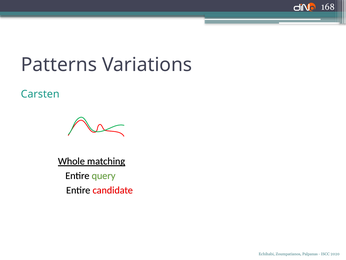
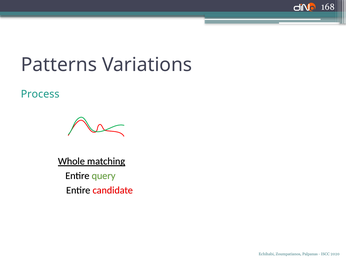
Carsten: Carsten -> Process (40, 94)
